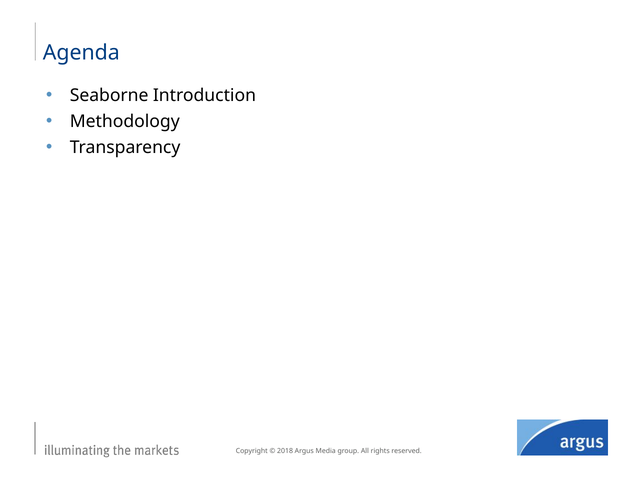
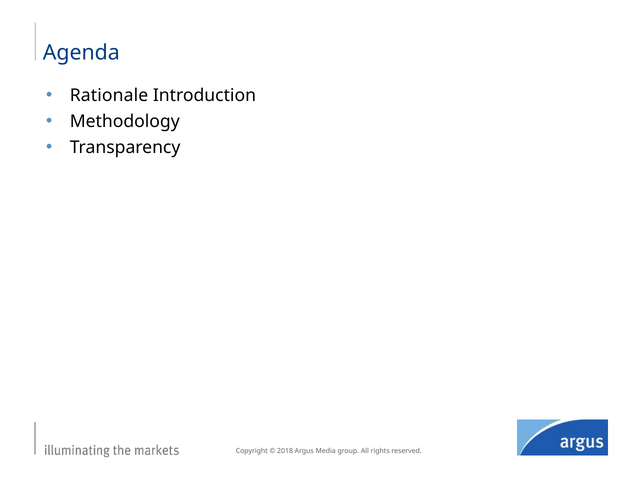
Seaborne: Seaborne -> Rationale (109, 95)
